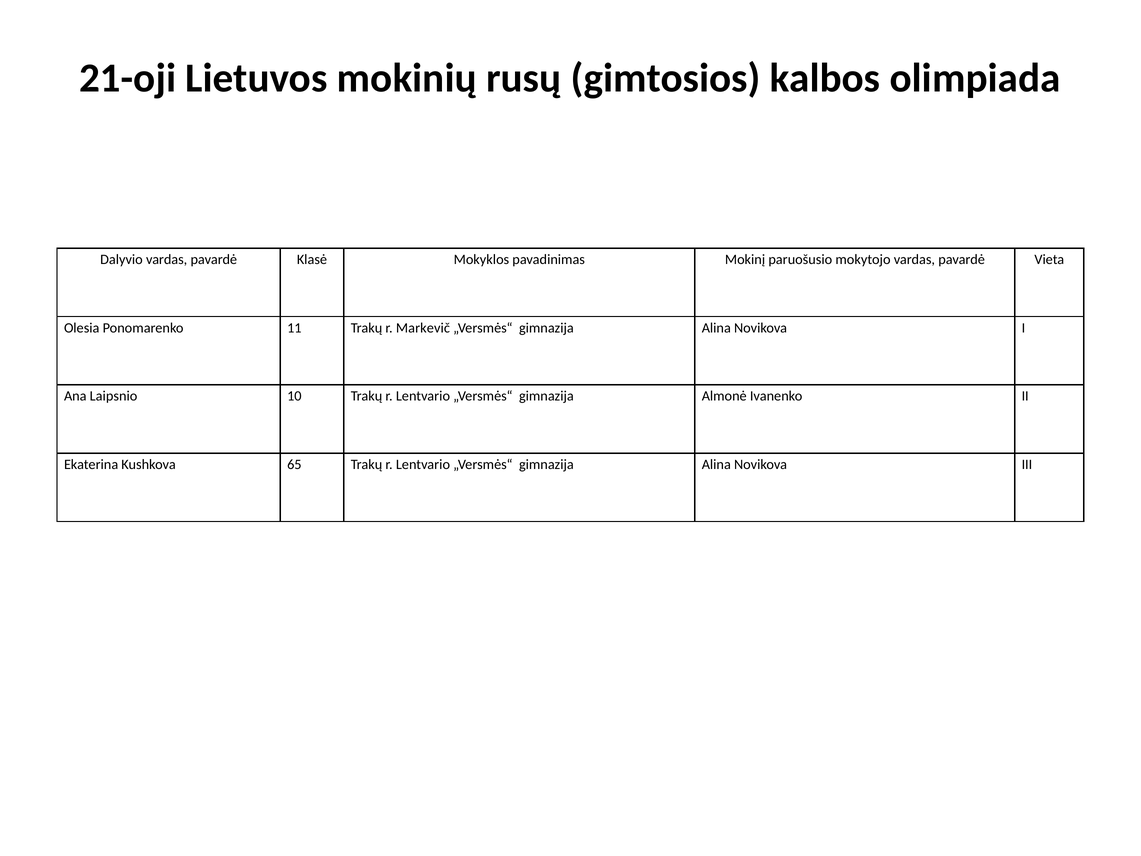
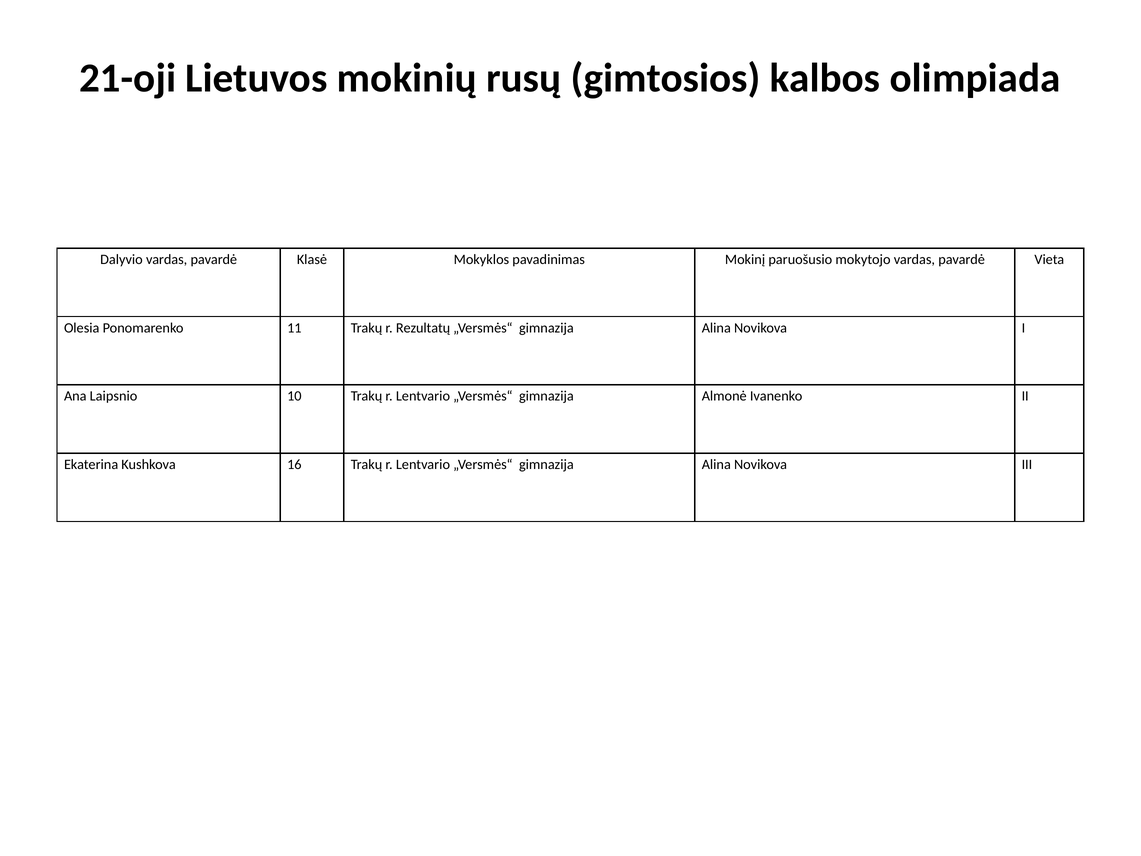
Markevič: Markevič -> Rezultatų (423, 328)
65: 65 -> 16 (294, 464)
